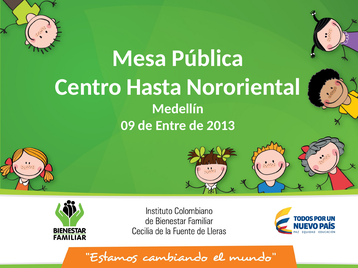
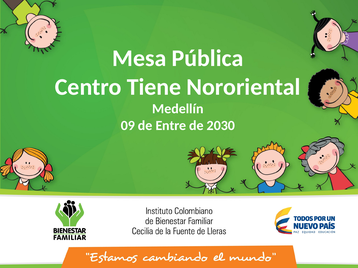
Hasta: Hasta -> Tiene (154, 87)
2013: 2013 -> 2030 (221, 126)
